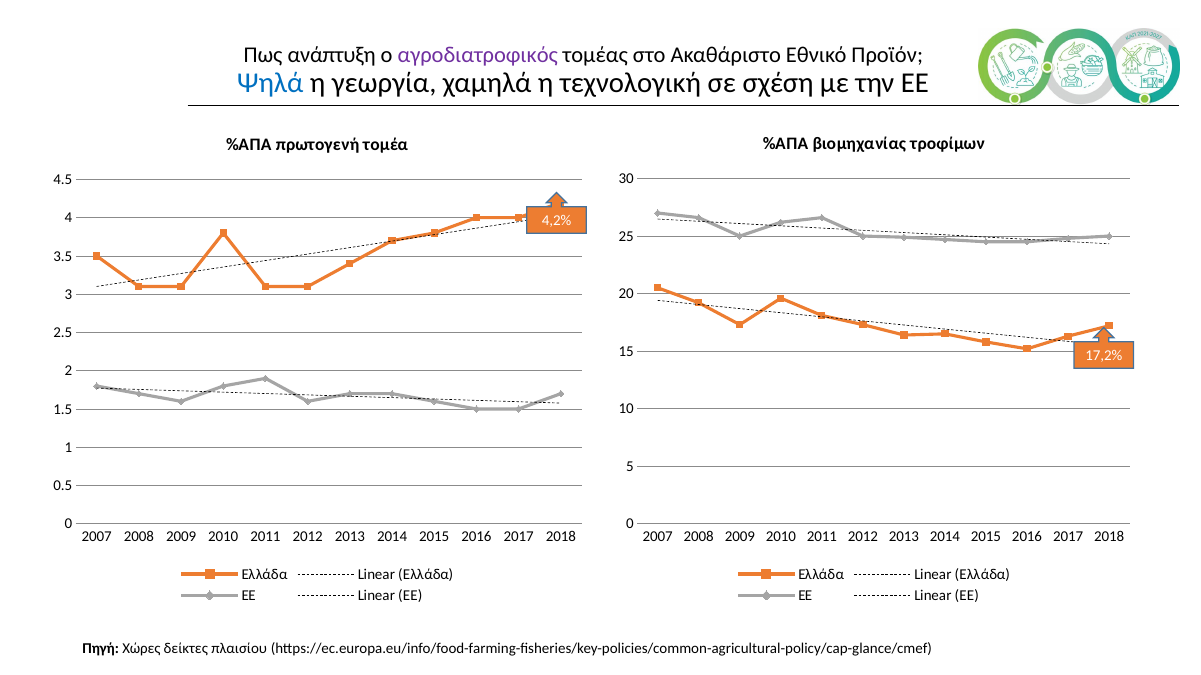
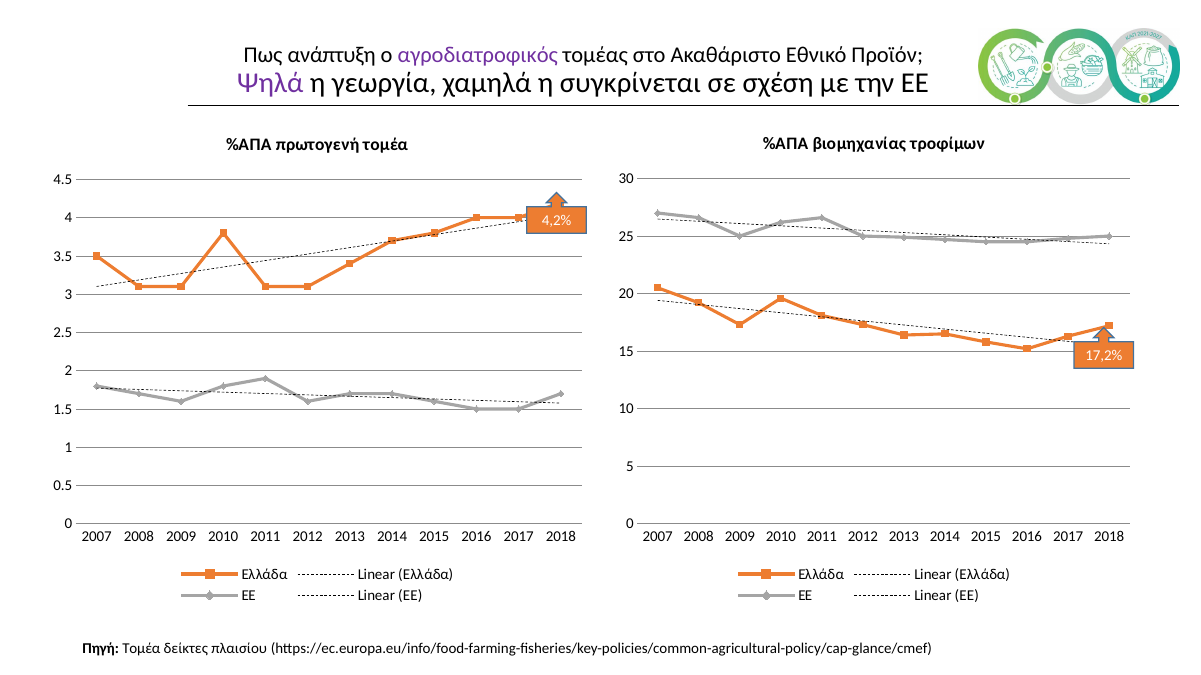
Ψηλά colour: blue -> purple (270, 83)
τεχνολογική: τεχνολογική -> συγκρίνεται (630, 83)
Πηγή Χώρες: Χώρες -> Τομέα (141, 649)
